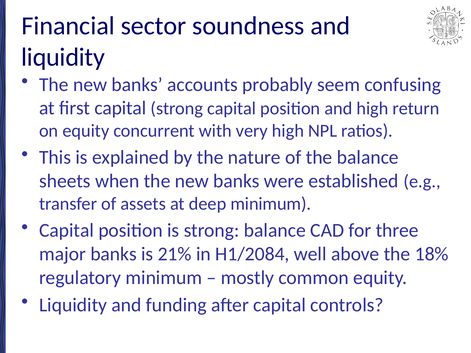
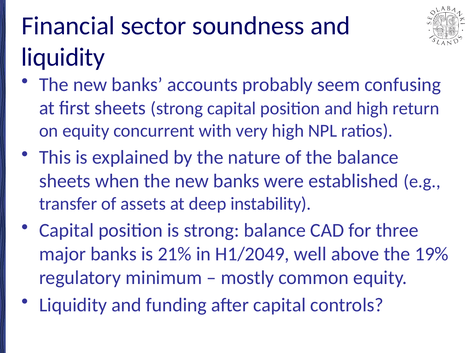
first capital: capital -> sheets (120, 108)
deep minimum: minimum -> instability (271, 204)
H1/2084: H1/2084 -> H1/2049 (252, 254)
18%: 18% -> 19% (432, 254)
